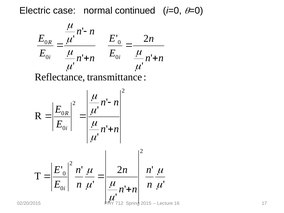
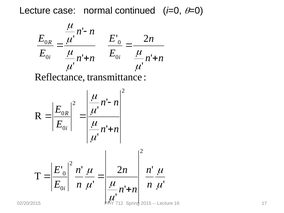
Electric: Electric -> Lecture (35, 11)
